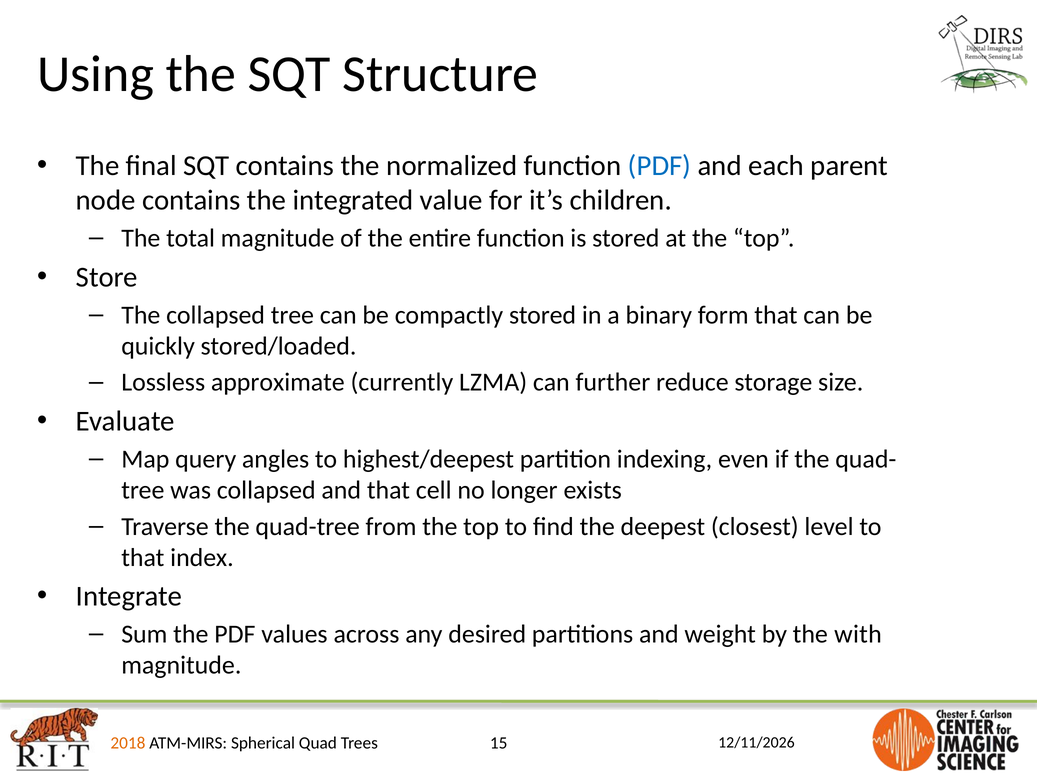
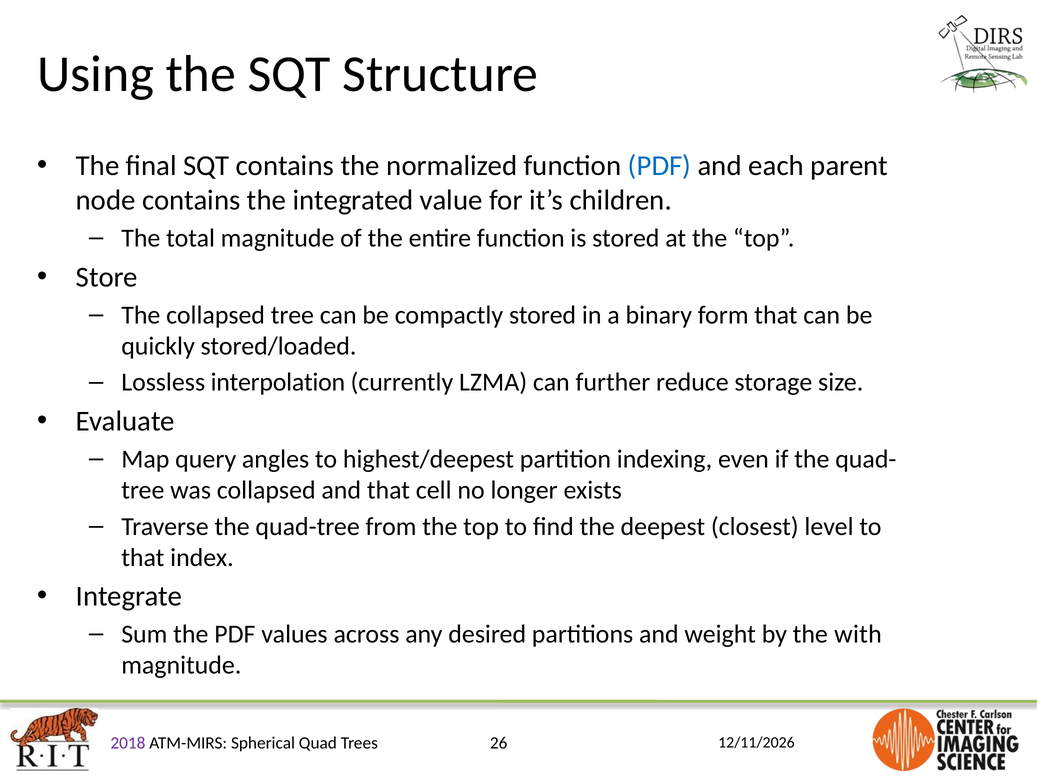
approximate: approximate -> interpolation (278, 382)
2018 colour: orange -> purple (128, 743)
15: 15 -> 26 (499, 743)
